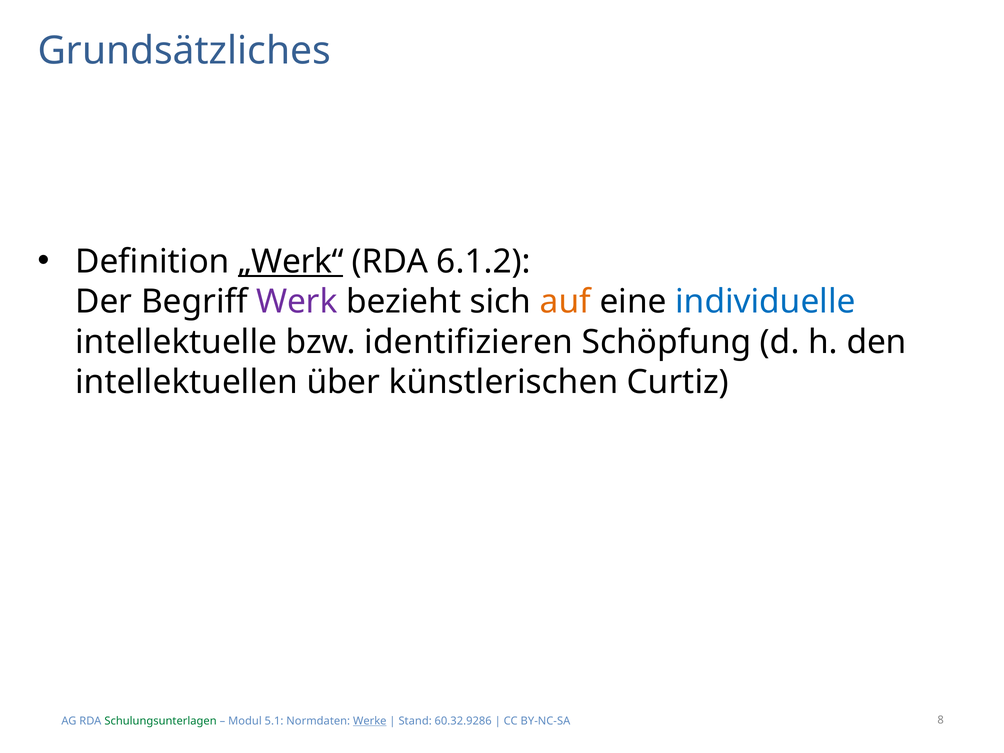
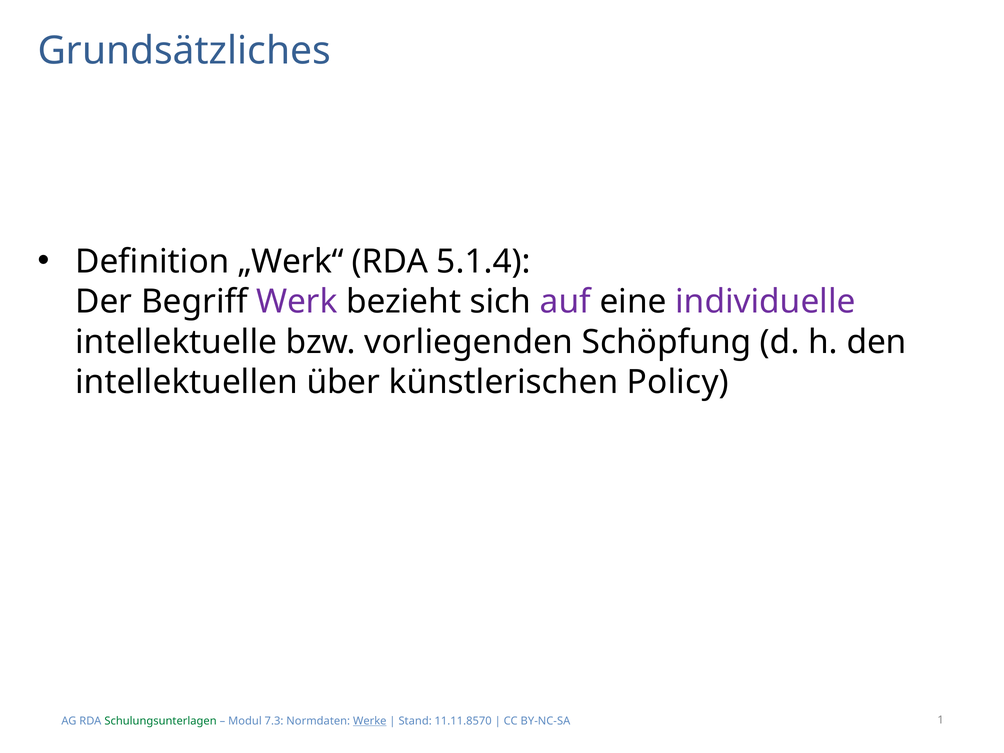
„Werk“ underline: present -> none (291, 262)
6.1.2: 6.1.2 -> 5.1.4 (484, 262)
auf colour: orange -> purple (565, 302)
individuelle colour: blue -> purple (765, 302)
identifizieren: identifizieren -> vorliegenden (469, 342)
Curtiz: Curtiz -> Policy (678, 382)
5.1: 5.1 -> 7.3 (274, 721)
60.32.9286: 60.32.9286 -> 11.11.8570 (463, 721)
8: 8 -> 1 (941, 720)
